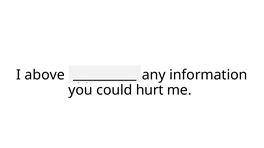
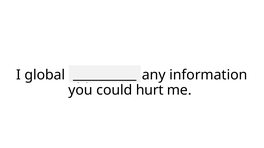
above: above -> global (45, 75)
